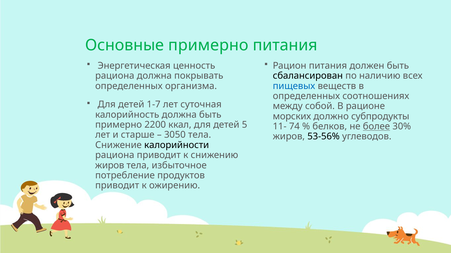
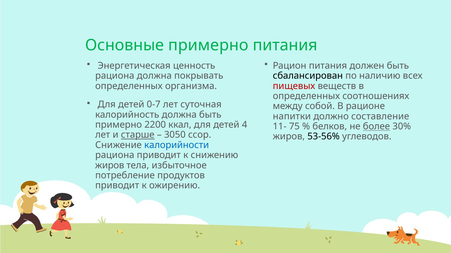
пищевых colour: blue -> red (294, 86)
1-7: 1-7 -> 0-7 (154, 105)
морских: морских -> напитки (292, 117)
субпродукты: субпродукты -> составление (380, 117)
5: 5 -> 4 (245, 125)
74: 74 -> 75 (294, 127)
старше underline: none -> present (138, 135)
3050 тела: тела -> ссор (200, 135)
калорийности colour: black -> blue (177, 145)
